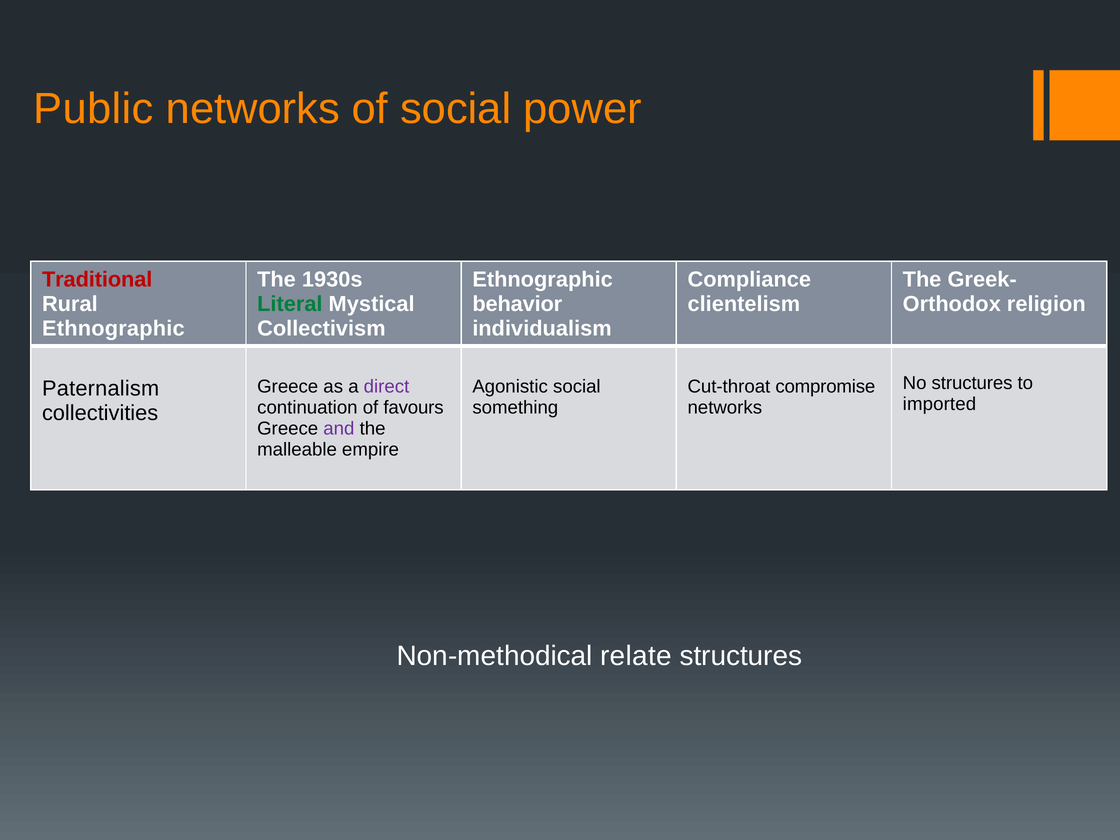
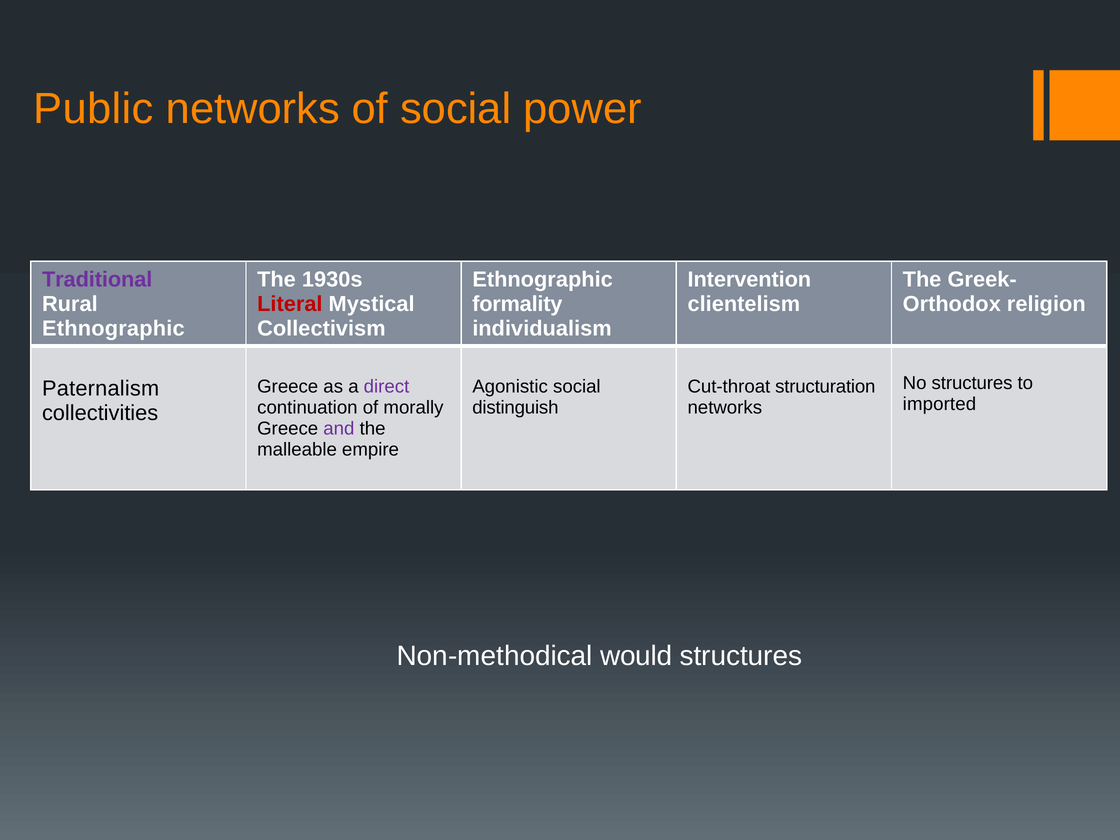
Traditional colour: red -> purple (97, 279)
Compliance: Compliance -> Intervention (749, 279)
Literal colour: green -> red (290, 304)
behavior: behavior -> formality (517, 304)
compromise: compromise -> structuration (825, 387)
favours: favours -> morally (413, 408)
something: something -> distinguish (515, 408)
relate: relate -> would (636, 656)
